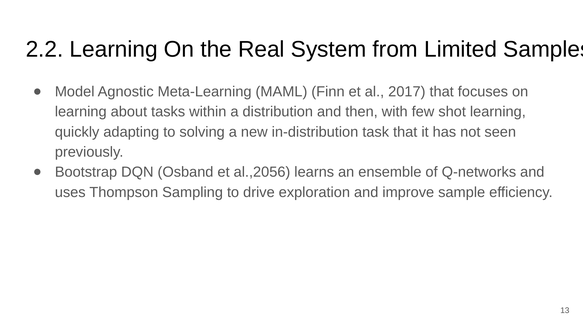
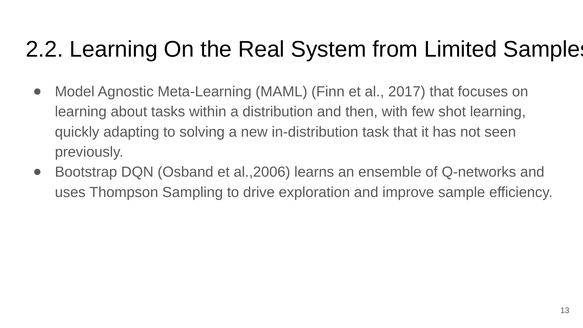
al.,2056: al.,2056 -> al.,2006 (262, 172)
